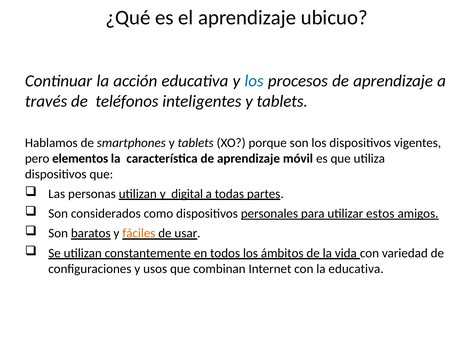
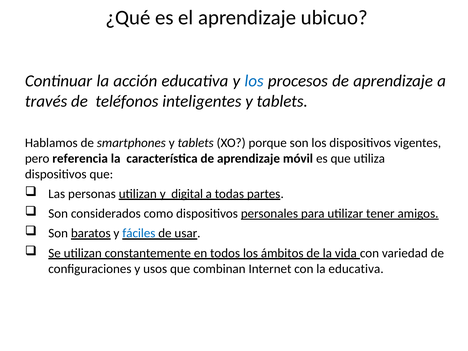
elementos: elementos -> referencia (80, 158)
estos: estos -> tener (380, 214)
fáciles colour: orange -> blue (139, 233)
